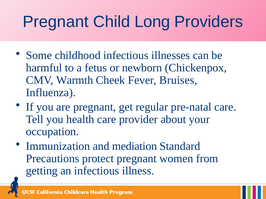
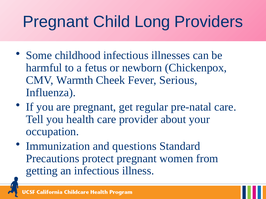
Bruises: Bruises -> Serious (178, 80)
mediation: mediation -> questions (134, 146)
